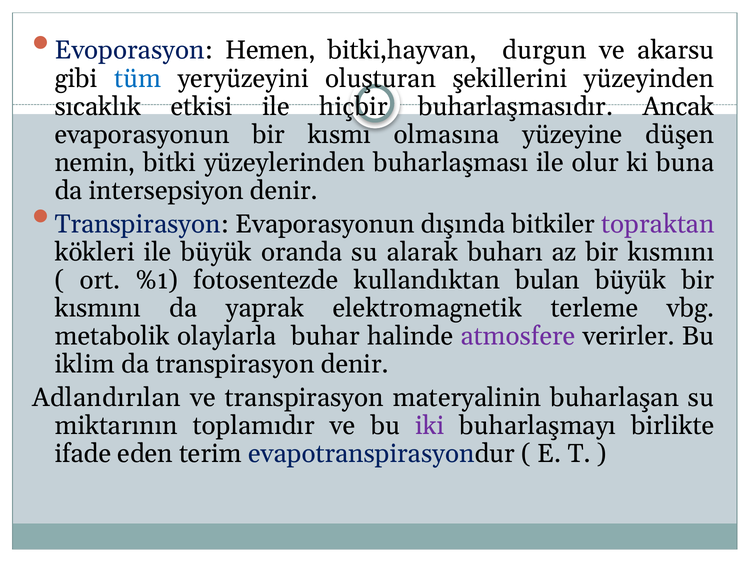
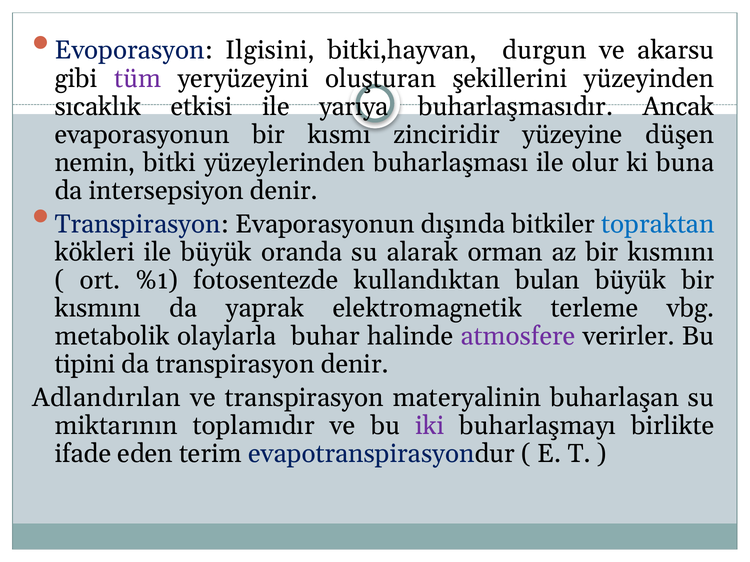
Hemen: Hemen -> Ilgisini (270, 50)
tüm colour: blue -> purple (138, 79)
hiçbir: hiçbir -> yarıya (354, 107)
olmasına: olmasına -> zinciridir (447, 135)
topraktan colour: purple -> blue (658, 224)
buharı: buharı -> orman (505, 252)
iklim: iklim -> tipini (85, 365)
